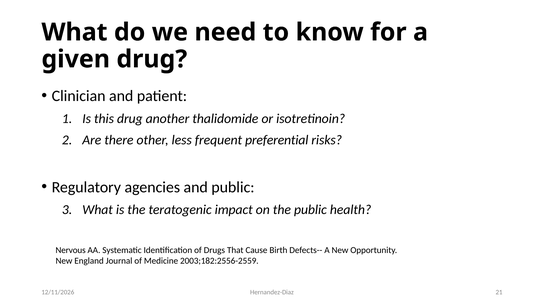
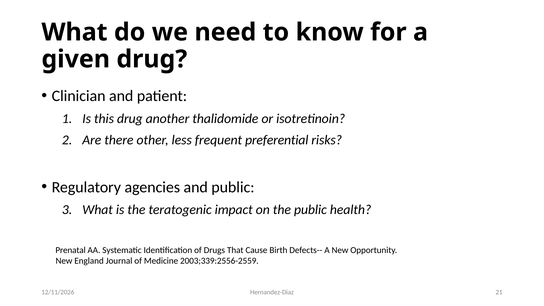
Nervous: Nervous -> Prenatal (71, 250)
2003;182:2556-2559: 2003;182:2556-2559 -> 2003;339:2556-2559 (219, 261)
